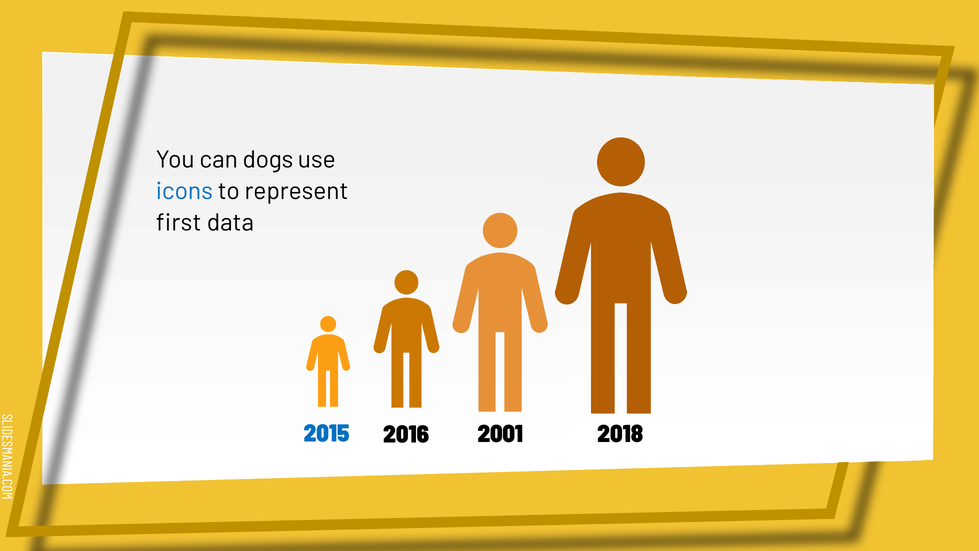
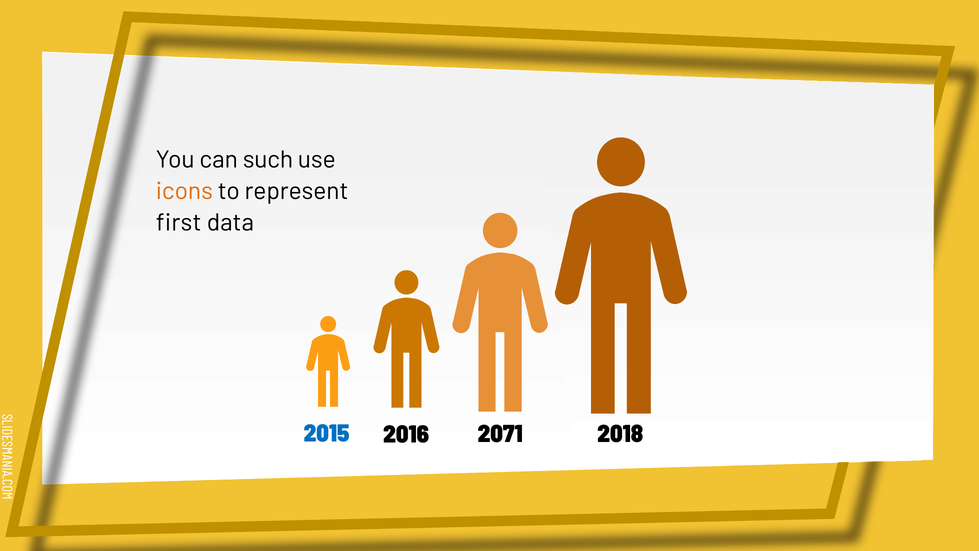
dogs: dogs -> such (268, 159)
icons colour: blue -> orange (184, 191)
2001: 2001 -> 2071 (500, 434)
